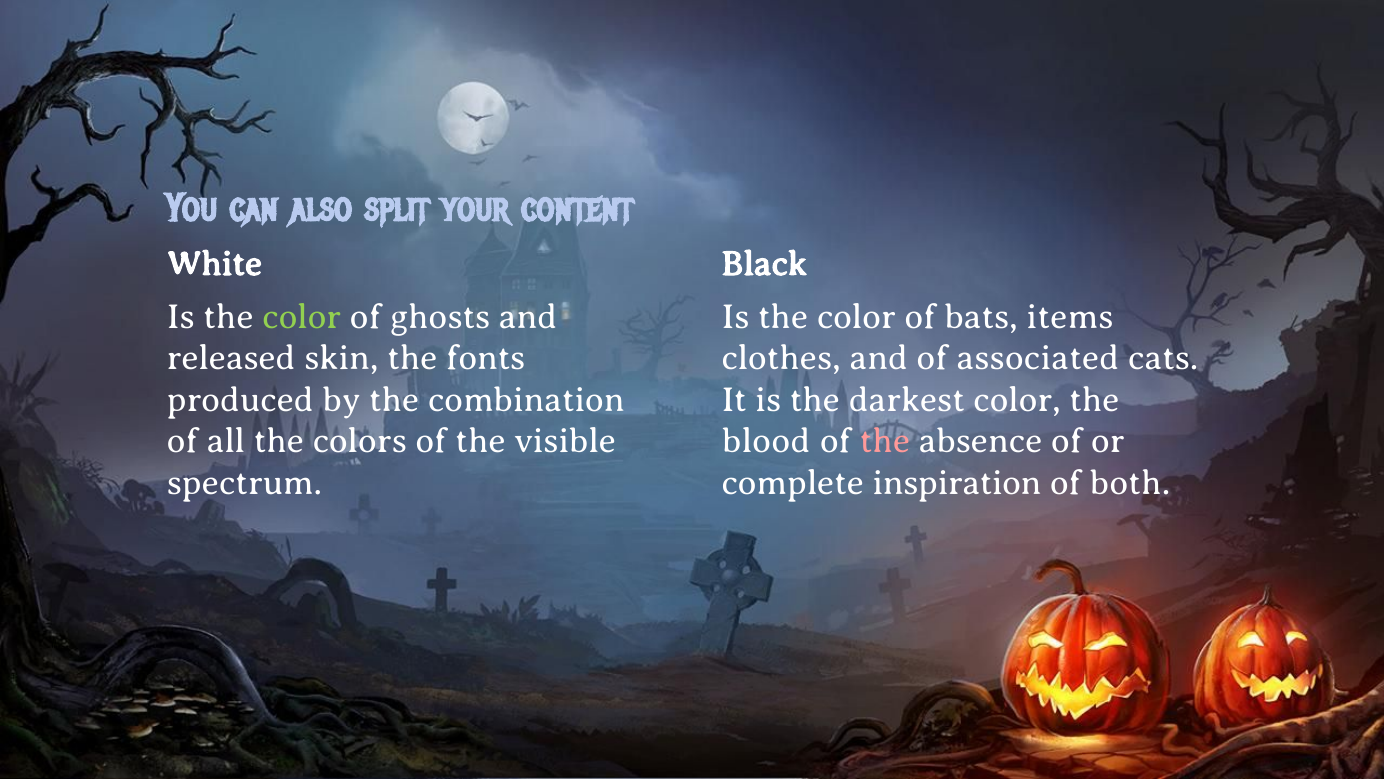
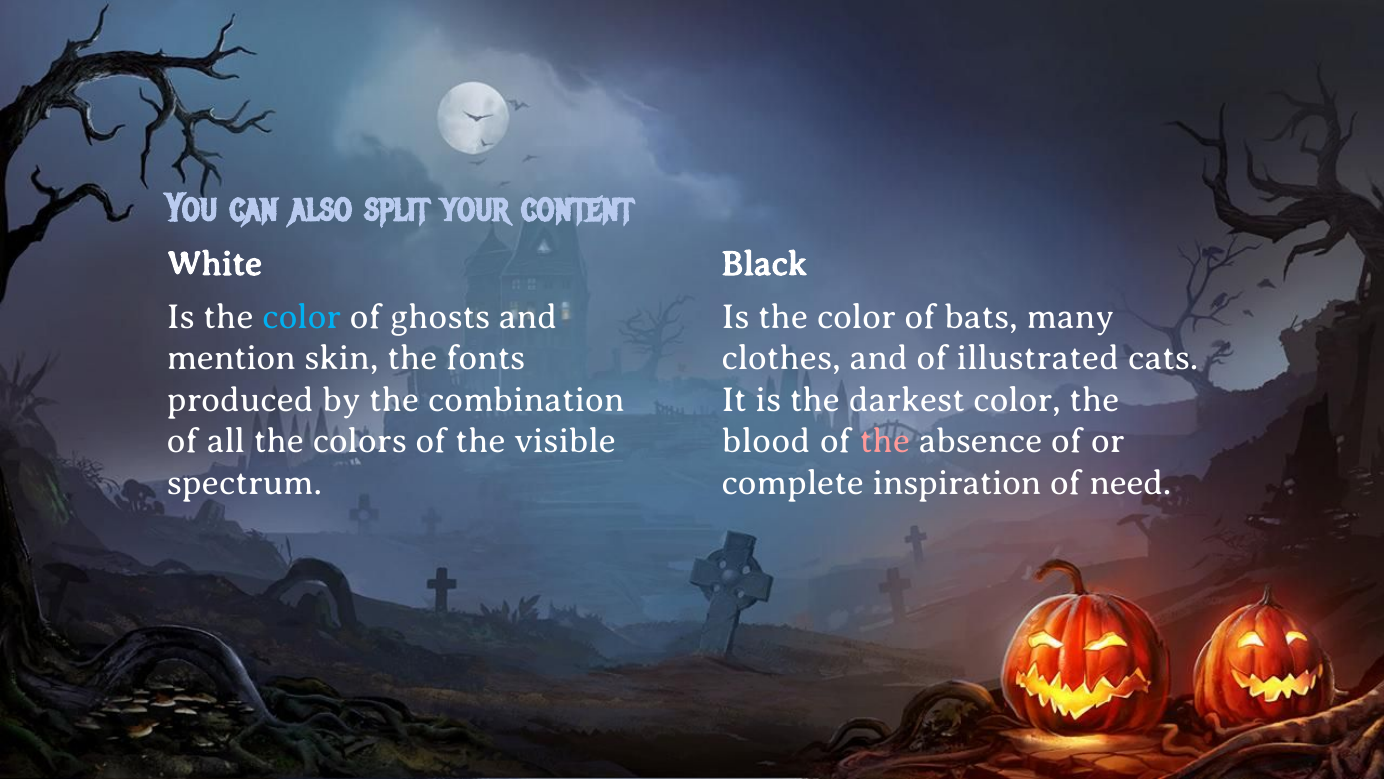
color colour: light green -> light blue (302, 316)
items: items -> many (1070, 316)
released: released -> mention (231, 358)
associated: associated -> illustrated (1038, 358)
both: both -> need (1130, 483)
